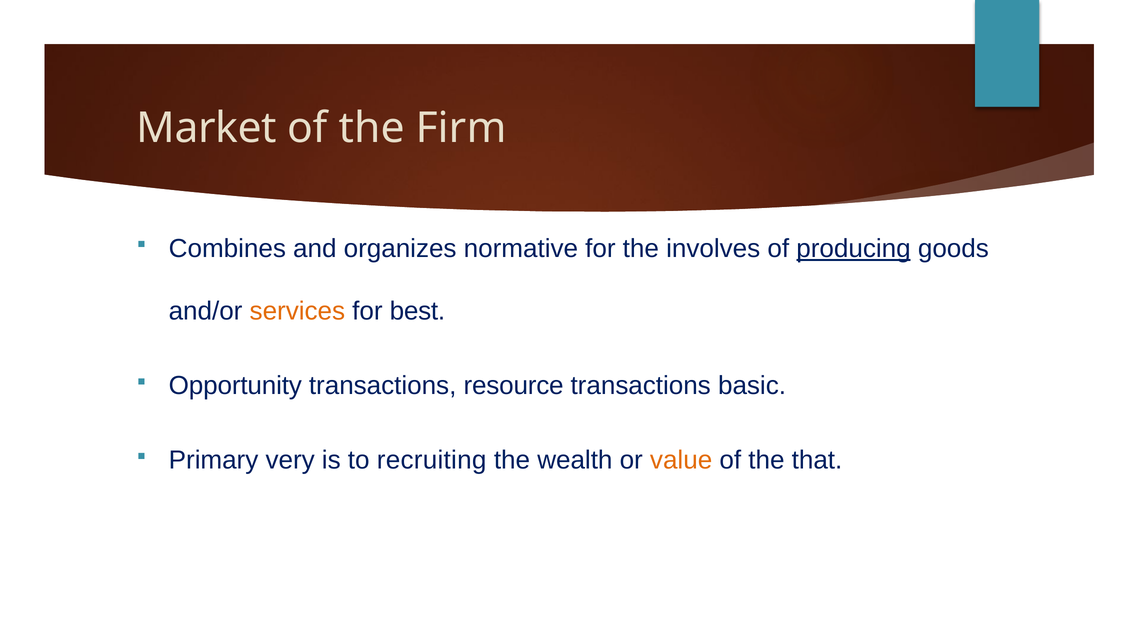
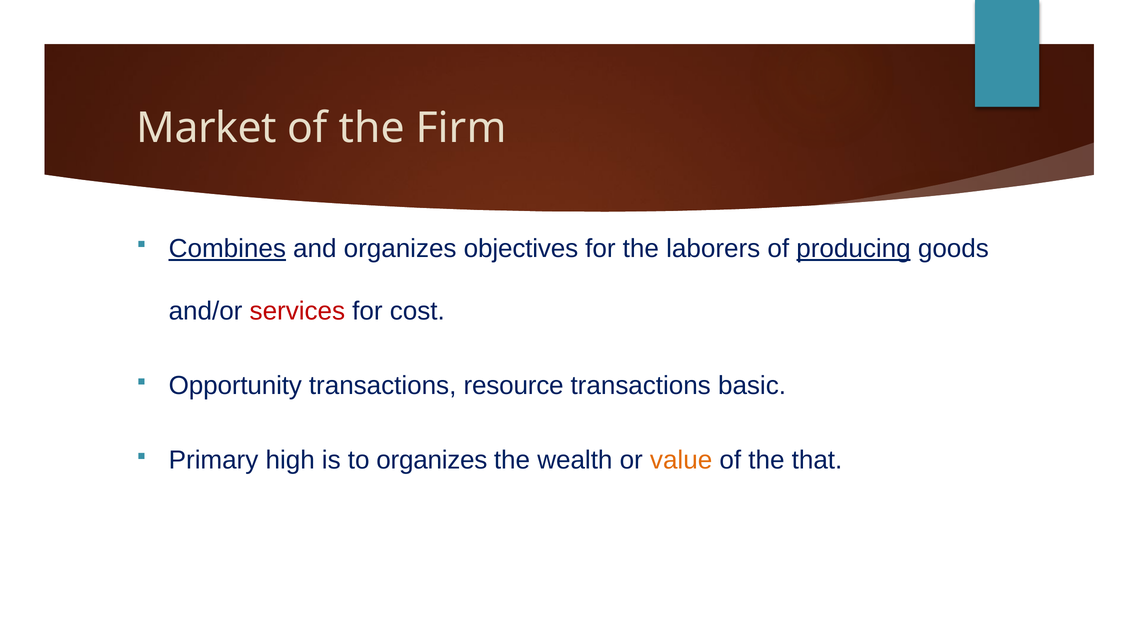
Combines underline: none -> present (227, 249)
normative: normative -> objectives (521, 249)
involves: involves -> laborers (713, 249)
services colour: orange -> red (297, 311)
best: best -> cost (417, 311)
very: very -> high (290, 460)
to recruiting: recruiting -> organizes (432, 460)
